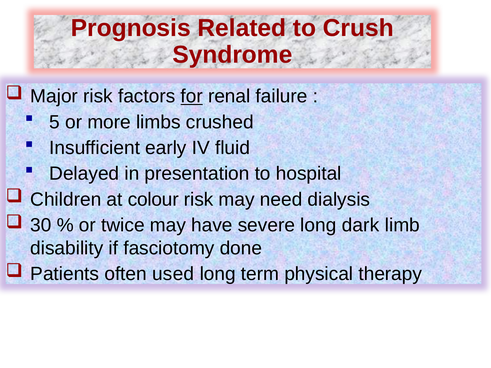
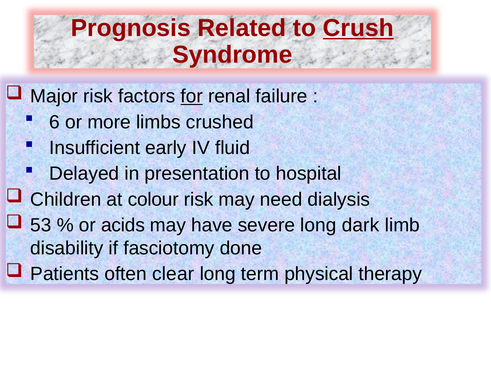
Crush underline: none -> present (358, 28)
5: 5 -> 6 (55, 122)
30: 30 -> 53 (41, 225)
twice: twice -> acids (123, 225)
used: used -> clear (173, 274)
